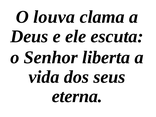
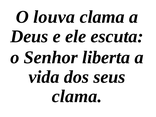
eterna: eterna -> clama (77, 96)
